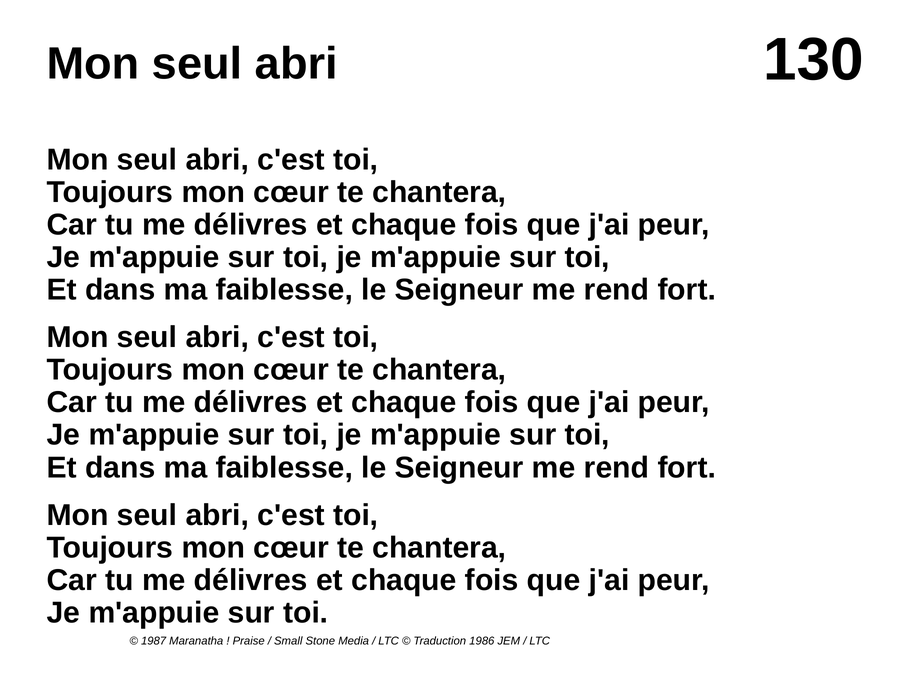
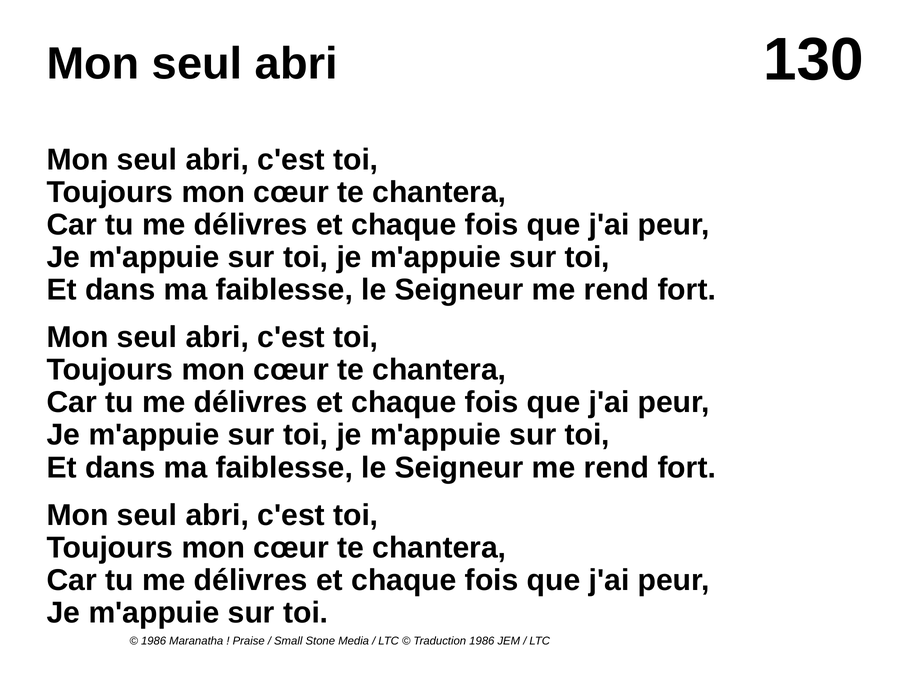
1987: 1987 -> 1986 (154, 641)
